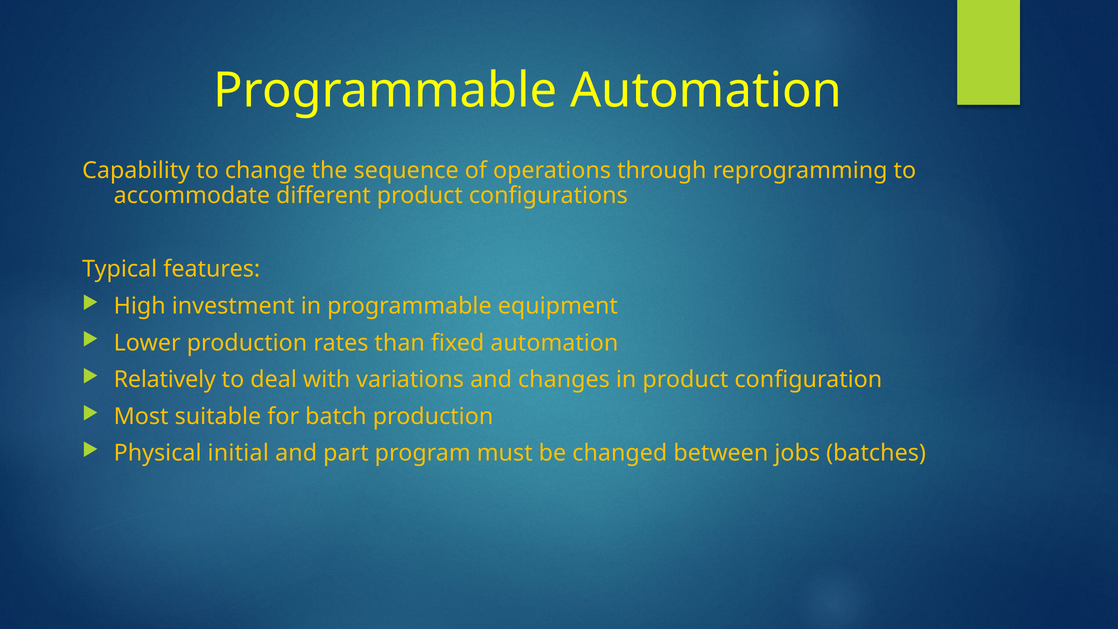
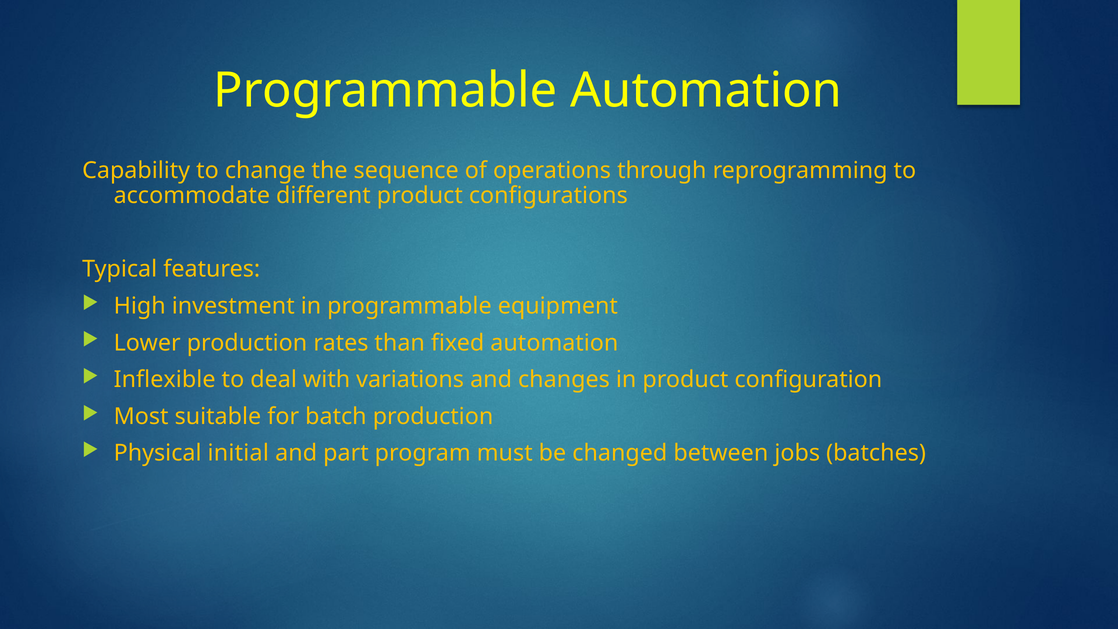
Relatively: Relatively -> Inflexible (165, 380)
